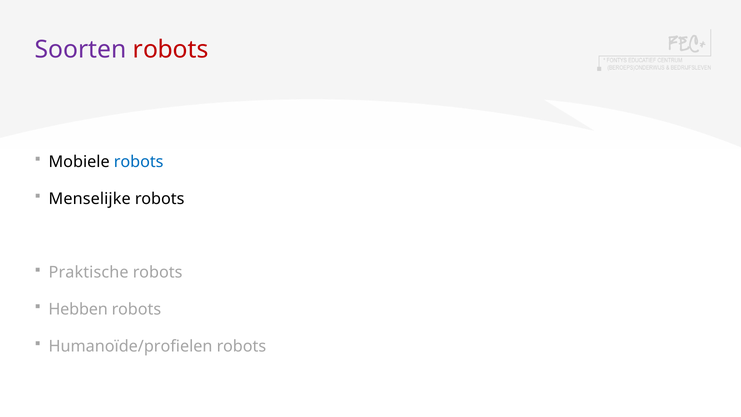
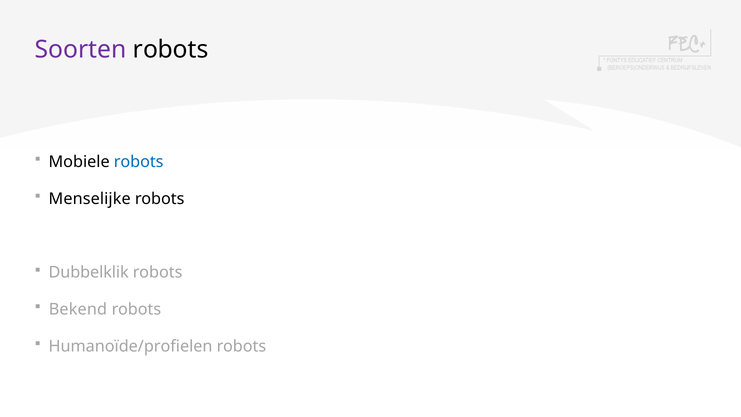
robots colour: red -> black (171, 50)
Praktische: Praktische -> Dubbelklik (89, 272)
Hebben: Hebben -> Bekend (78, 309)
